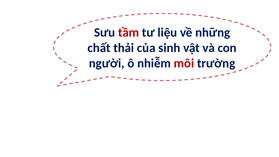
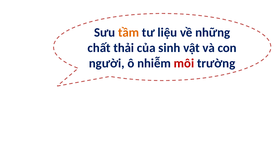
tầm colour: red -> orange (129, 33)
